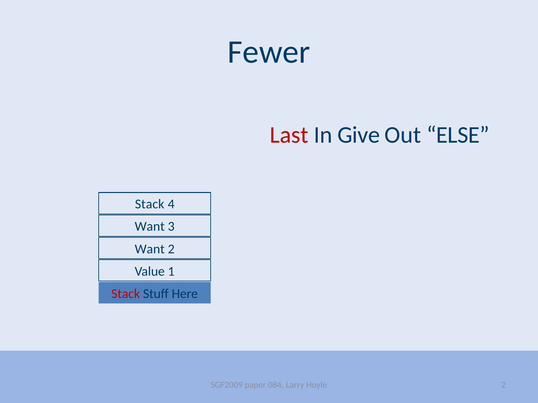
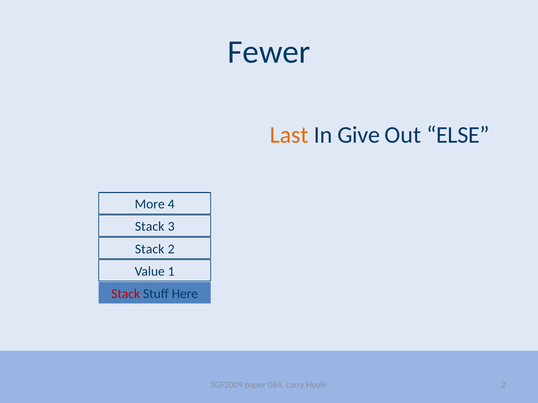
Last colour: red -> orange (289, 135)
Stack: Stack -> More (150, 204)
Want: Want -> Stack (150, 227)
Want: Want -> Stack (150, 249)
